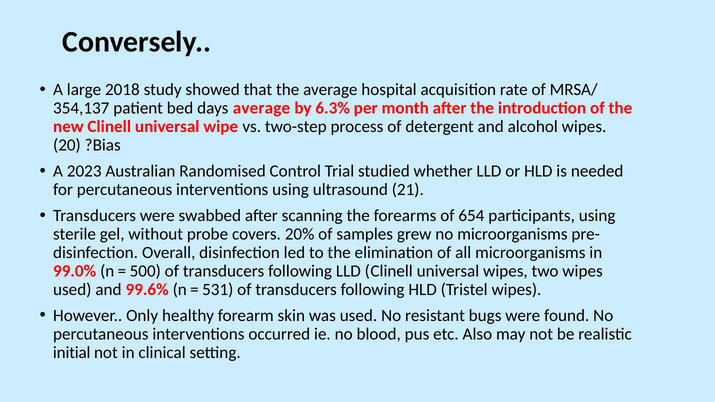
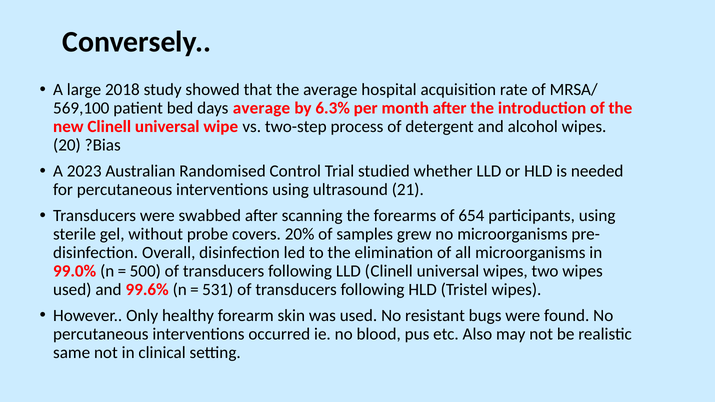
354,137: 354,137 -> 569,100 (81, 108)
initial: initial -> same (72, 353)
